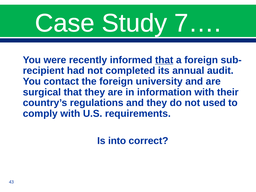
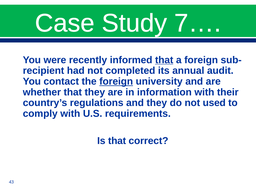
foreign underline: none -> present (116, 81)
surgical: surgical -> whether (42, 92)
Is into: into -> that (117, 141)
